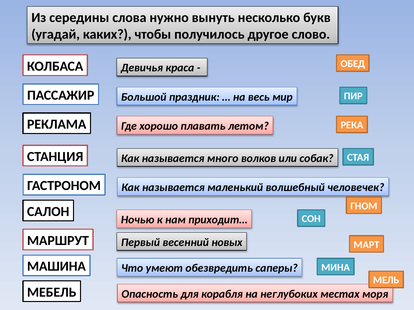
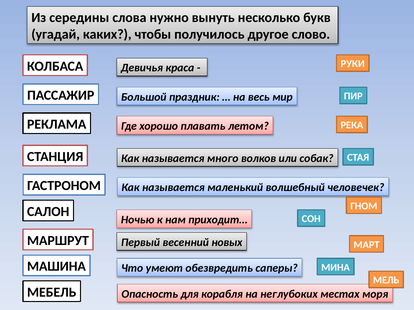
ОБЕД: ОБЕД -> РУКИ (353, 64)
